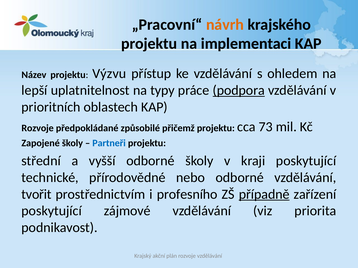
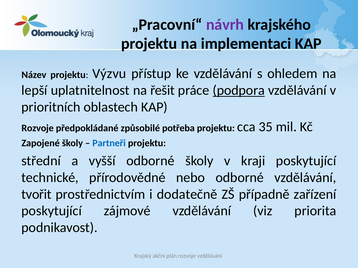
návrh colour: orange -> purple (225, 25)
typy: typy -> řešit (163, 90)
přičemž: přičemž -> potřeba (178, 128)
73: 73 -> 35 (266, 127)
profesního: profesního -> dodatečně (187, 195)
případně underline: present -> none (264, 195)
